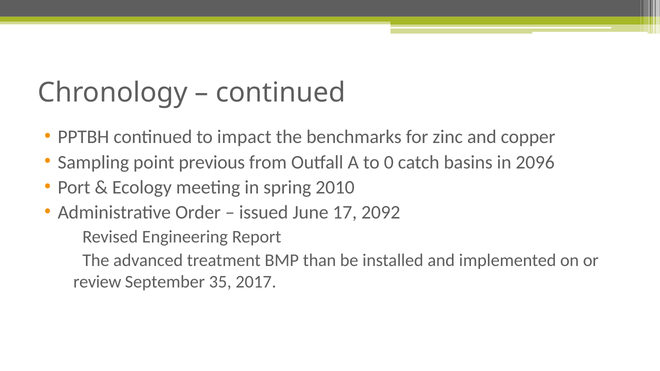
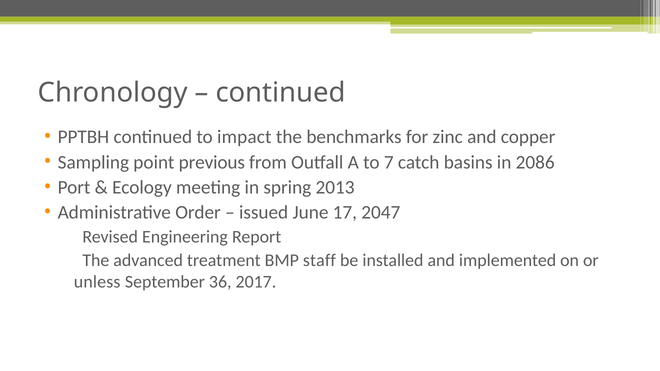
0: 0 -> 7 (389, 162)
2096: 2096 -> 2086 (535, 162)
2010: 2010 -> 2013 (335, 187)
2092: 2092 -> 2047 (381, 213)
than: than -> staff (319, 260)
review: review -> unless (97, 282)
35: 35 -> 36 (220, 282)
